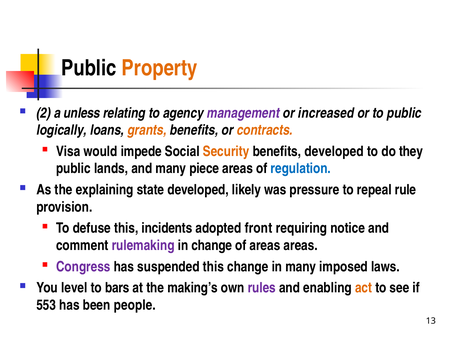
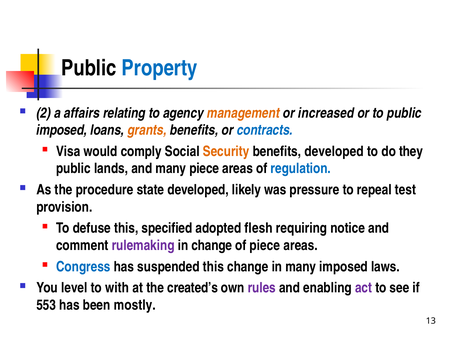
Property colour: orange -> blue (160, 68)
unless: unless -> affairs (82, 113)
management colour: purple -> orange (243, 113)
logically: logically -> imposed (62, 130)
contracts colour: orange -> blue (265, 130)
impede: impede -> comply (141, 152)
explaining: explaining -> procedure (105, 190)
rule: rule -> test (405, 190)
incidents: incidents -> specified (167, 229)
front: front -> flesh (259, 229)
of areas: areas -> piece (265, 246)
Congress colour: purple -> blue (83, 267)
bars: bars -> with (117, 288)
making’s: making’s -> created’s (193, 288)
act colour: orange -> purple (364, 288)
people: people -> mostly (135, 306)
